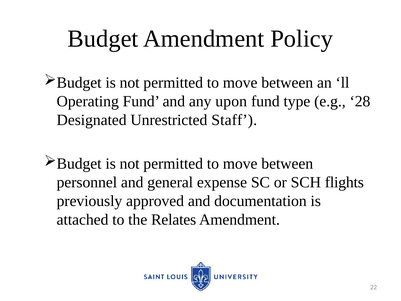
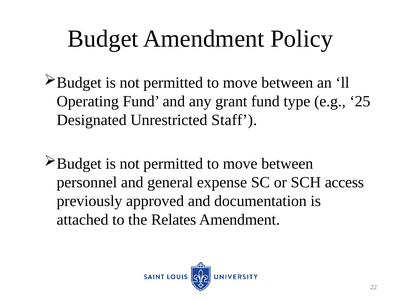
upon: upon -> grant (231, 101)
28: 28 -> 25 (360, 101)
flights: flights -> access (344, 182)
